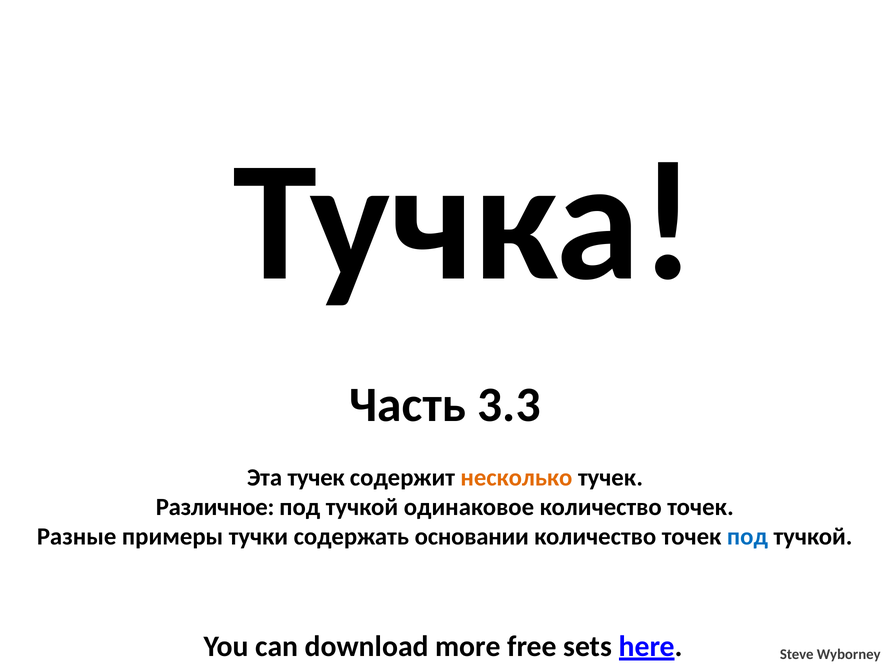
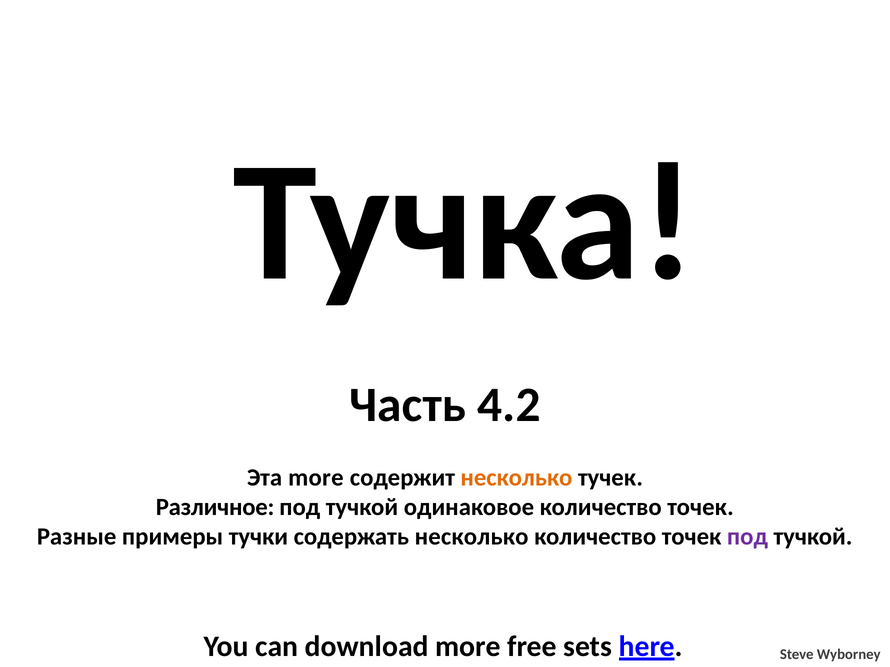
3.3: 3.3 -> 4.2 (509, 405)
Эта тучек: тучек -> more (316, 478)
содержать основании: основании -> несколько (472, 537)
под colour: blue -> purple (747, 537)
